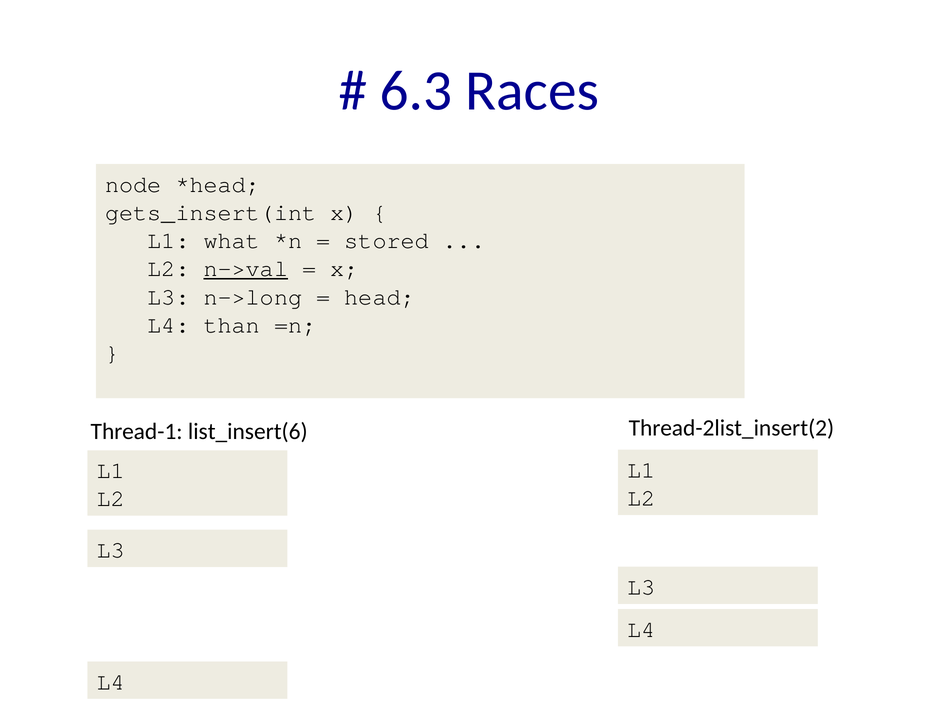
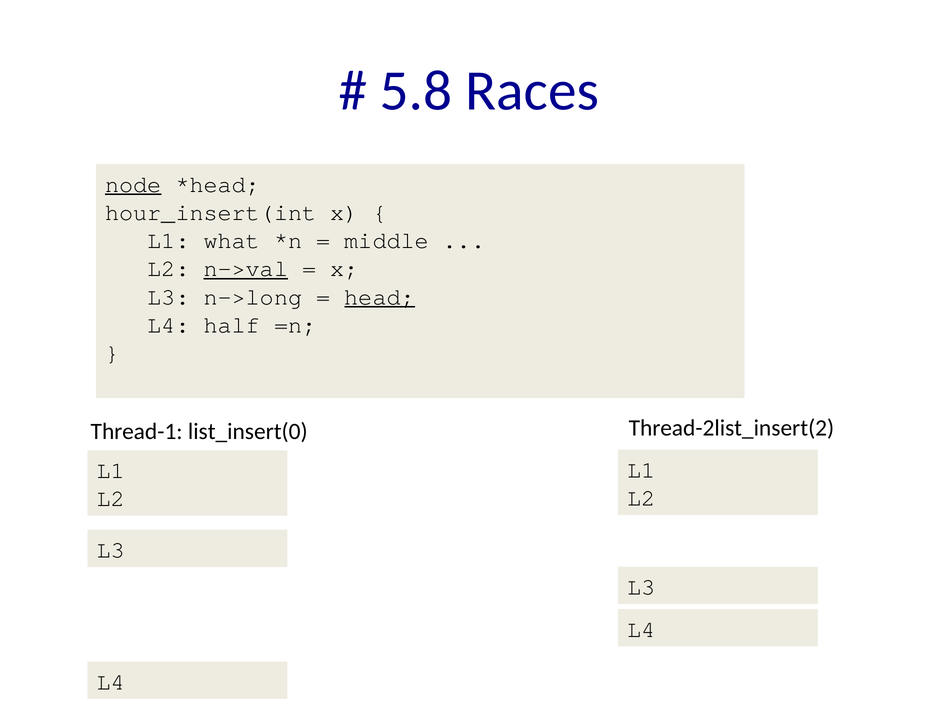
6.3: 6.3 -> 5.8 (416, 91)
node underline: none -> present (133, 184)
gets_insert(int: gets_insert(int -> hour_insert(int (211, 213)
stored: stored -> middle (387, 241)
head underline: none -> present (380, 297)
than: than -> half (232, 325)
list_insert(6: list_insert(6 -> list_insert(0 (248, 432)
